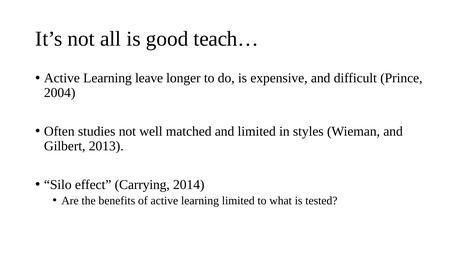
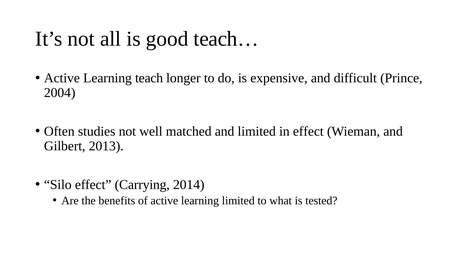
leave: leave -> teach (149, 78)
in styles: styles -> effect (308, 132)
